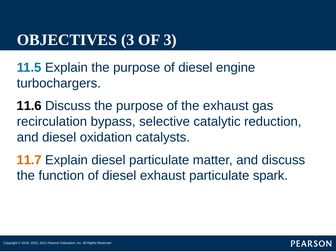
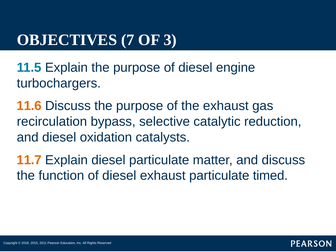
OBJECTIVES 3: 3 -> 7 (128, 40)
11.6 colour: black -> orange (29, 106)
spark: spark -> timed (270, 176)
